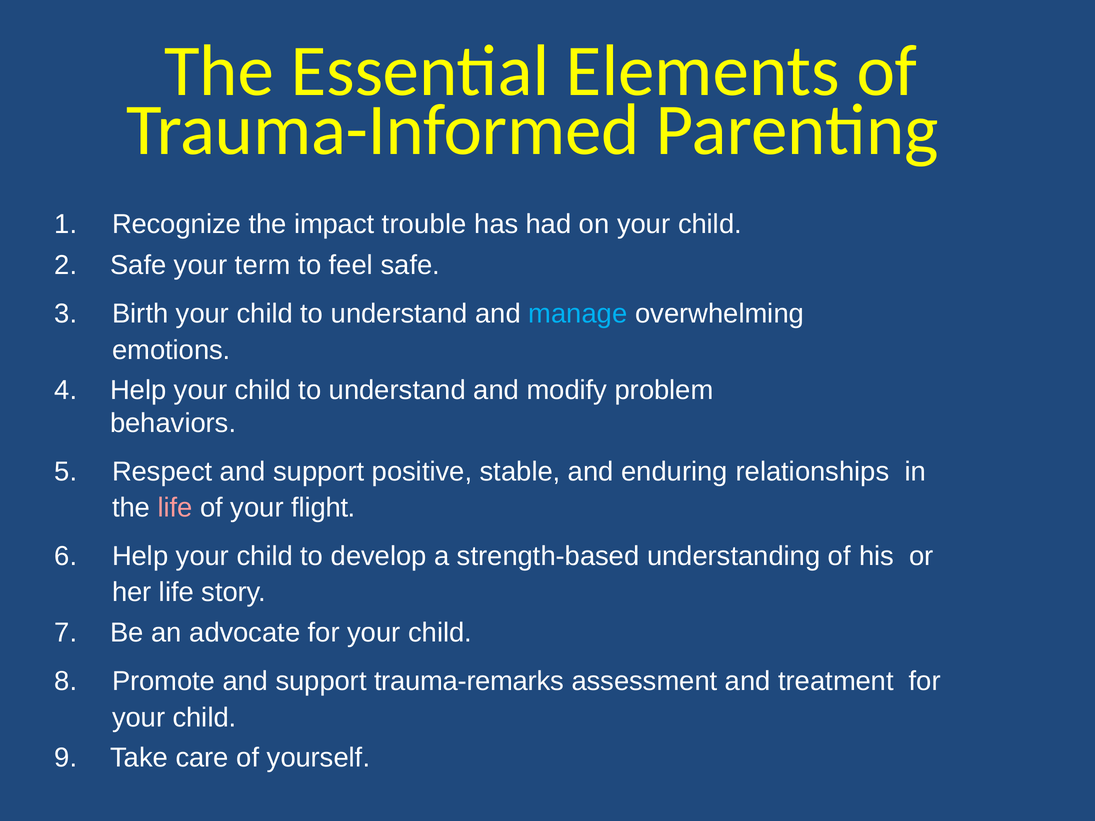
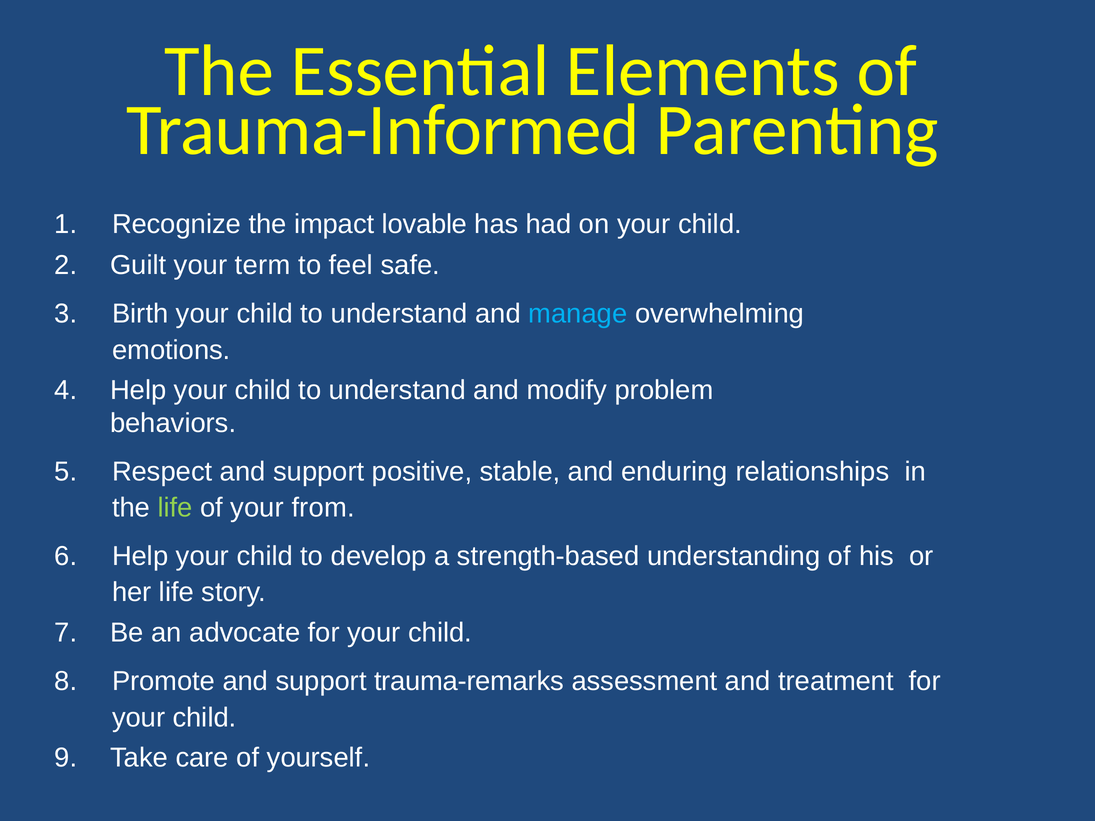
trouble: trouble -> lovable (424, 224)
Safe: Safe -> Guilt (138, 265)
life colour: pink -> light green (175, 508)
flight: flight -> from (323, 508)
